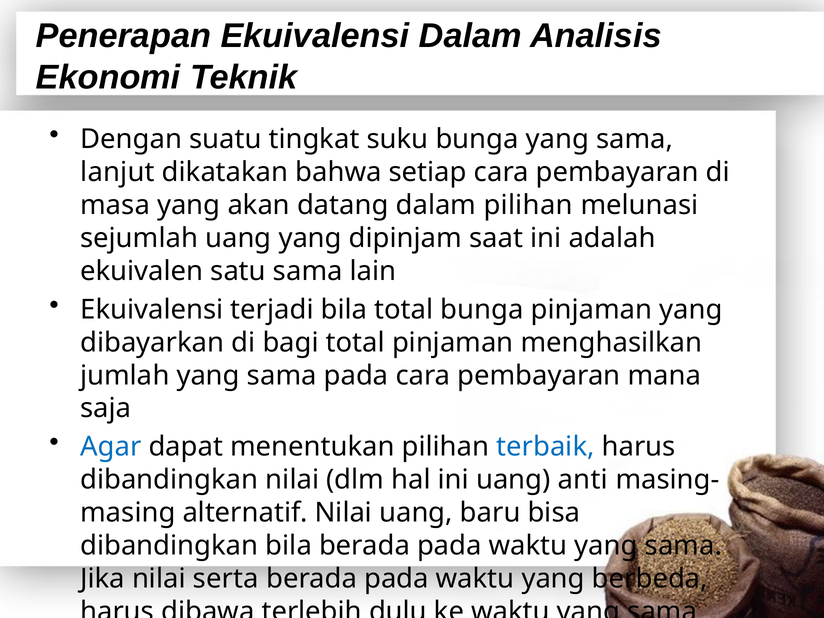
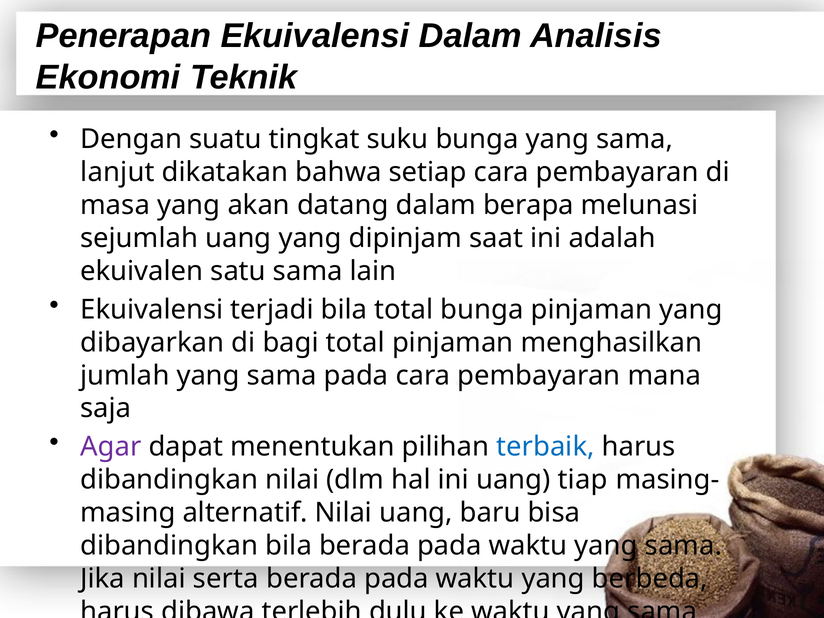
dalam pilihan: pilihan -> berapa (528, 205)
Agar colour: blue -> purple (111, 447)
anti: anti -> tiap (583, 480)
